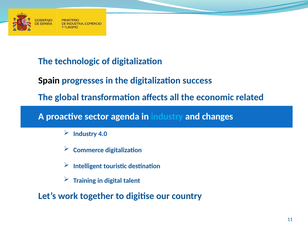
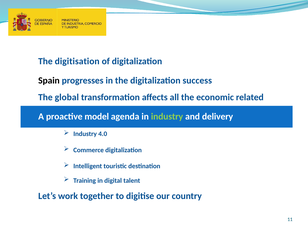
technologic: technologic -> digitisation (77, 61)
sector: sector -> model (97, 116)
industry colour: light blue -> light green (167, 116)
changes: changes -> delivery (218, 116)
